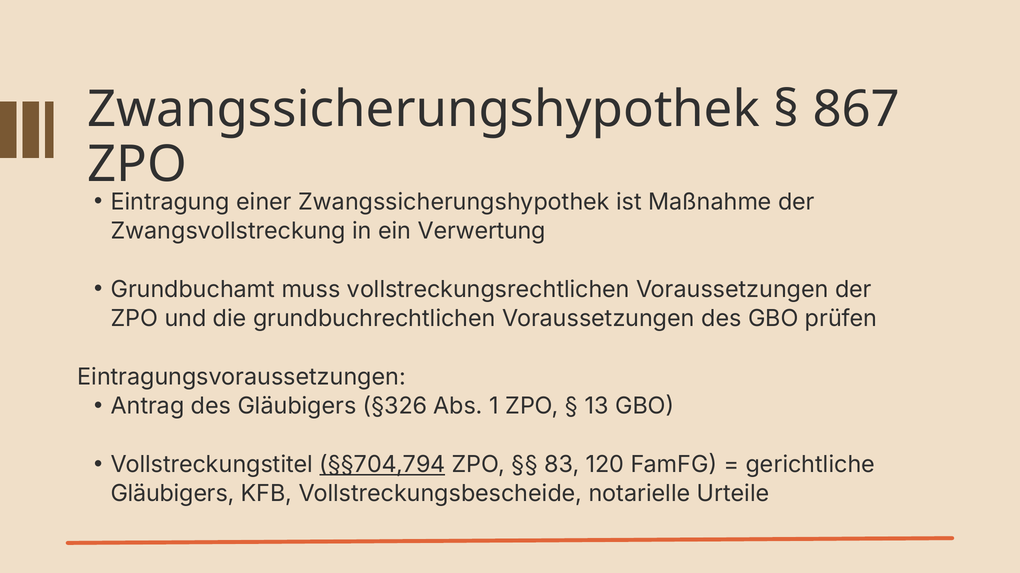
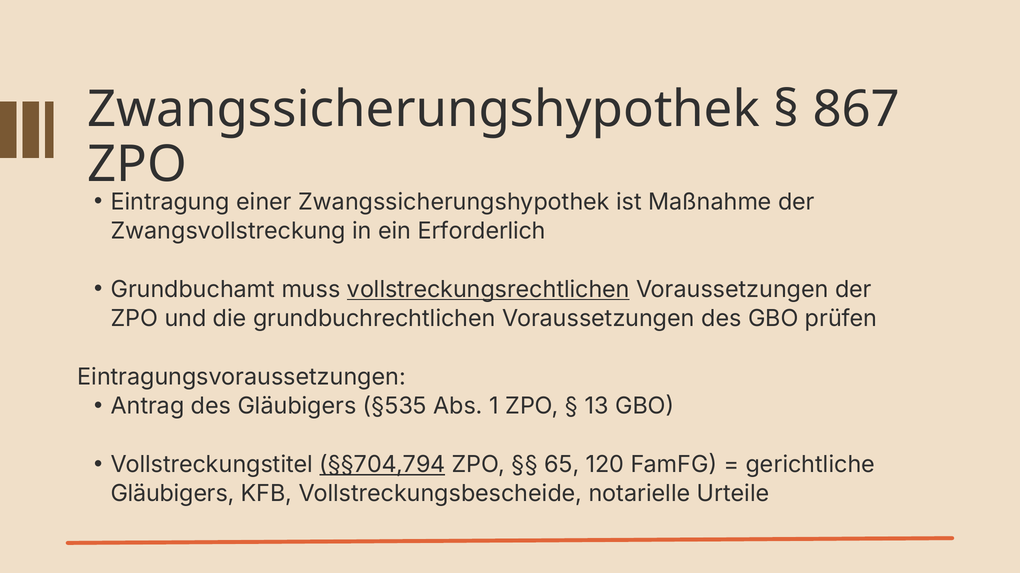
Verwertung: Verwertung -> Erforderlich (482, 231)
vollstreckungsrechtlichen underline: none -> present (488, 290)
§326: §326 -> §535 (395, 407)
83: 83 -> 65 (562, 465)
